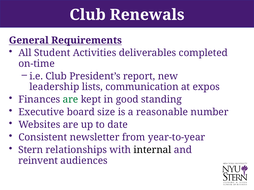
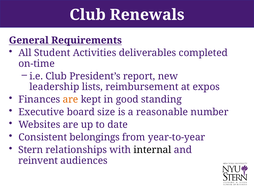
communication: communication -> reimbursement (142, 87)
are colour: green -> orange (71, 100)
newsletter: newsletter -> belongings (95, 138)
